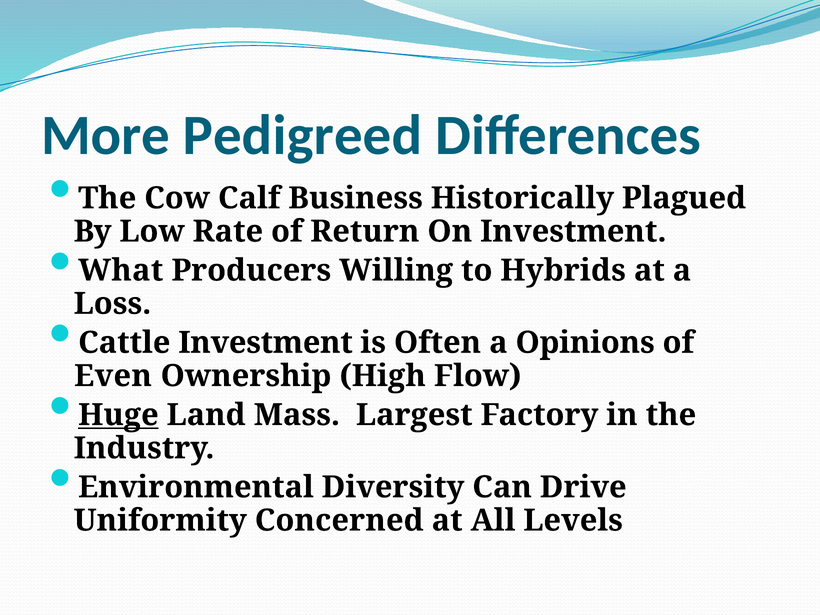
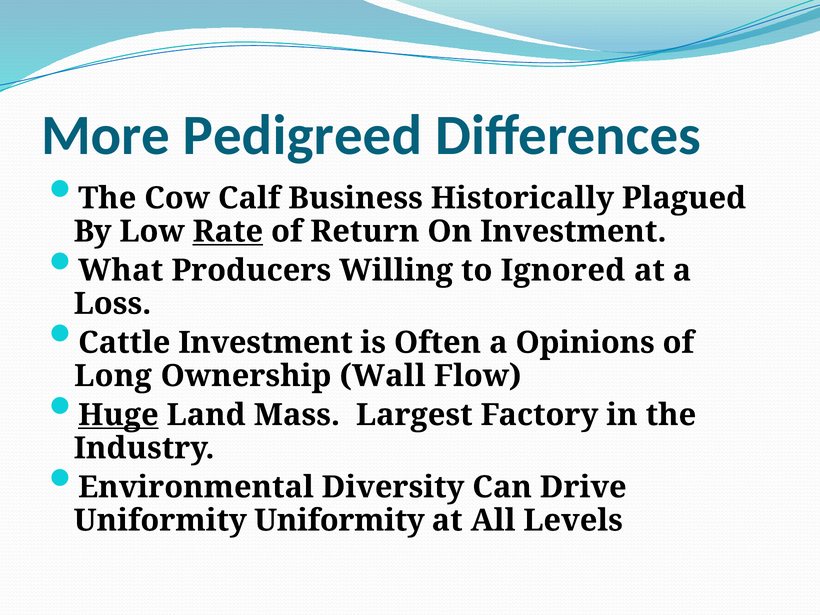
Rate underline: none -> present (228, 231)
Hybrids: Hybrids -> Ignored (563, 270)
Even: Even -> Long (113, 376)
High: High -> Wall (383, 376)
Uniformity Concerned: Concerned -> Uniformity (339, 520)
